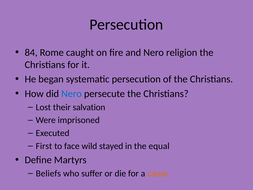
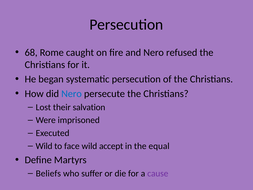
84: 84 -> 68 (31, 52)
religion: religion -> refused (182, 52)
First: First -> Wild (44, 146)
stayed: stayed -> accept (111, 146)
cause colour: orange -> purple (158, 173)
